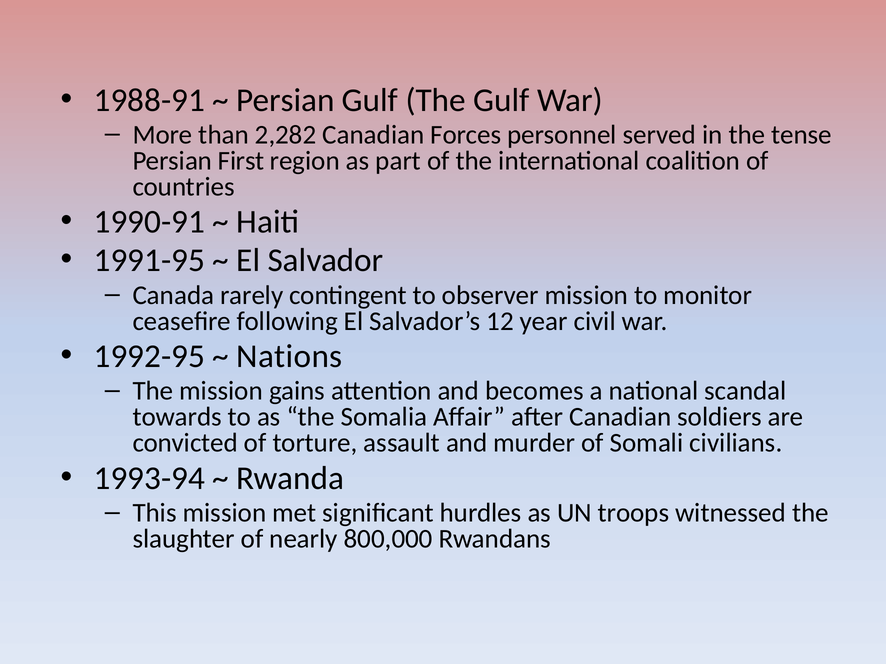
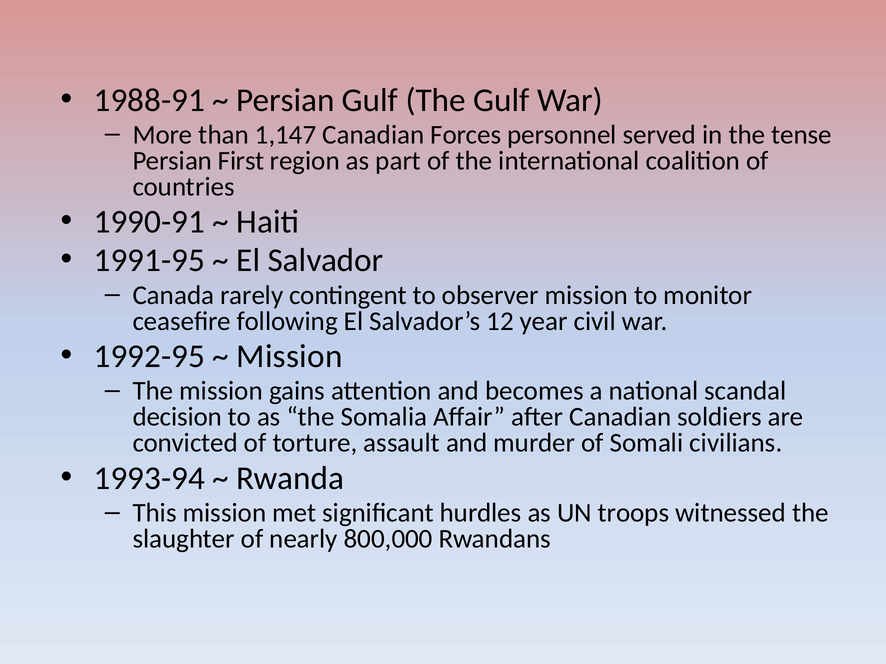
2,282: 2,282 -> 1,147 (286, 135)
Nations: Nations -> Mission (289, 357)
towards: towards -> decision (177, 417)
